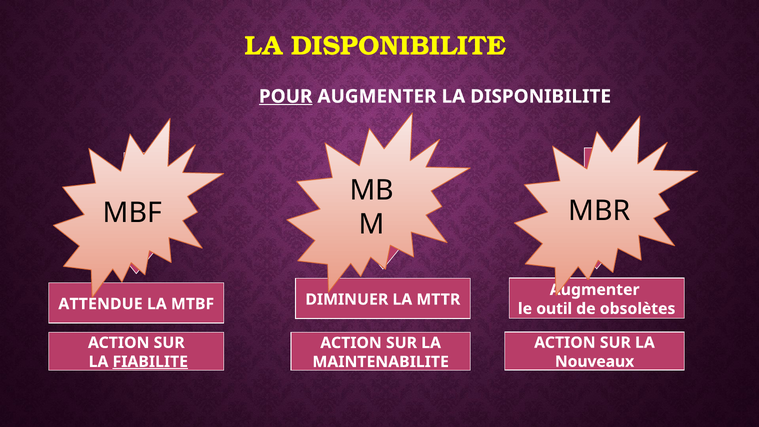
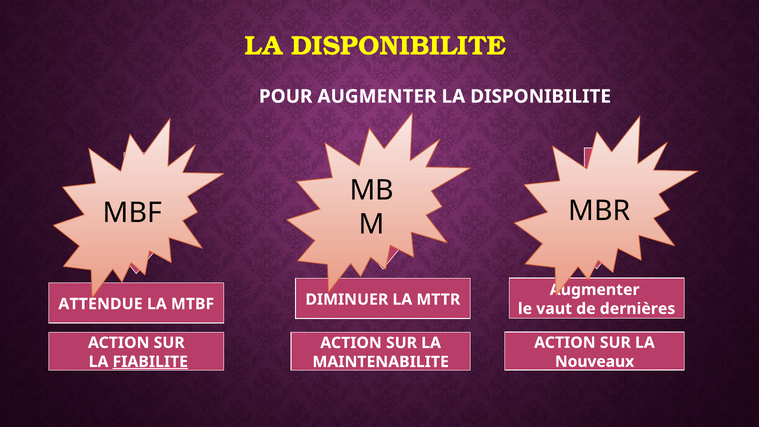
POUR underline: present -> none (286, 96)
outil: outil -> vaut (554, 309)
obsolètes: obsolètes -> dernières (638, 309)
